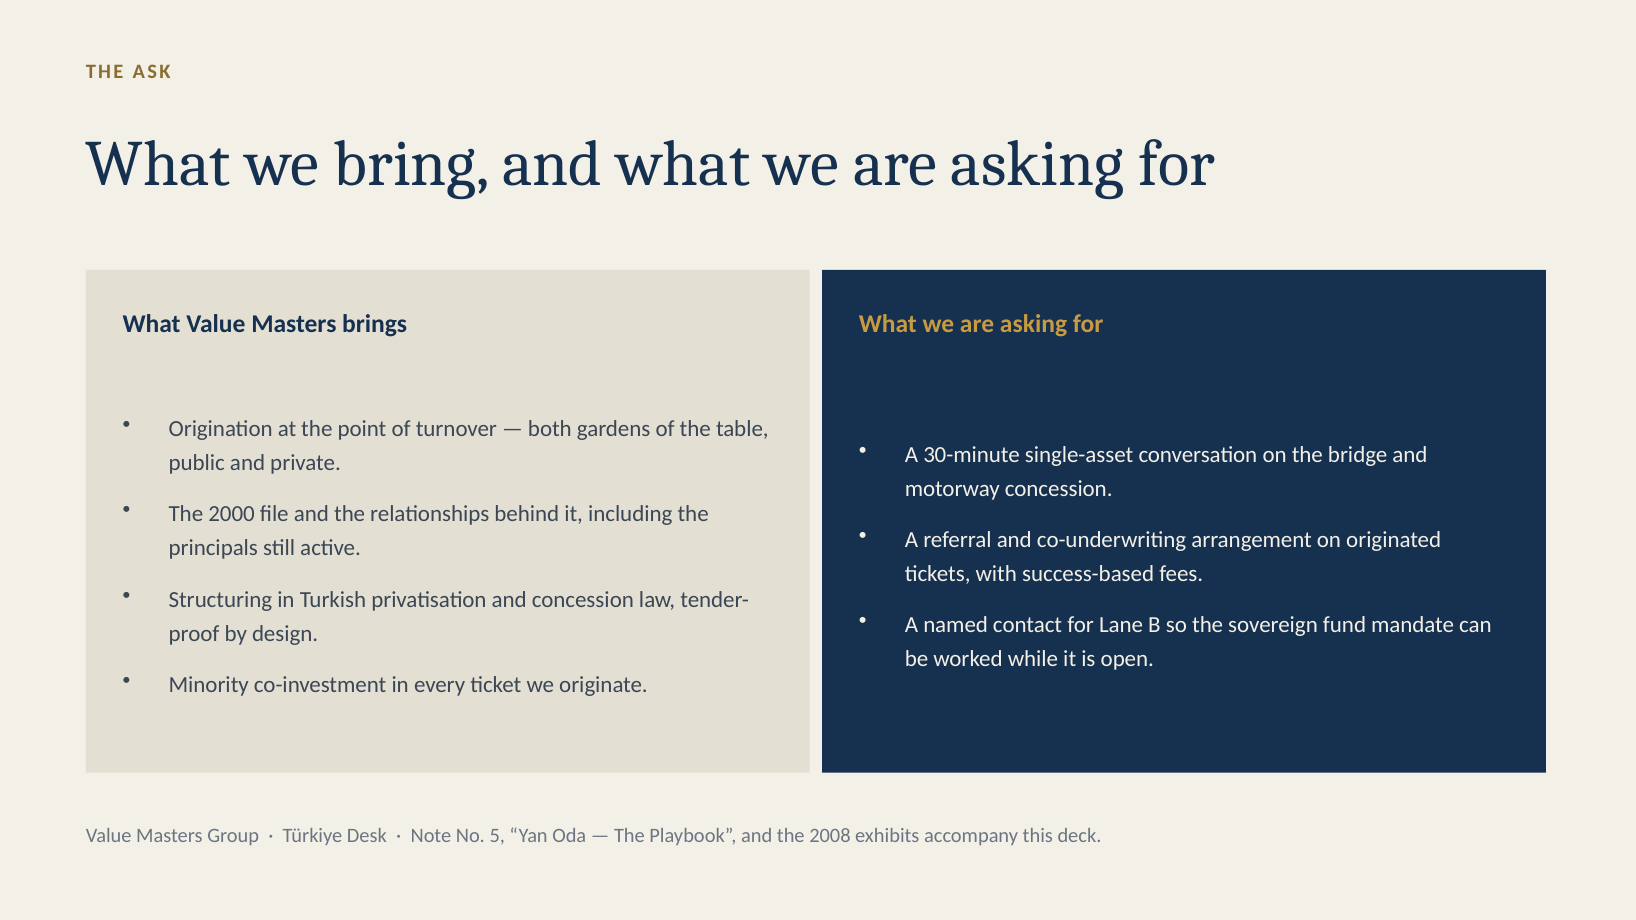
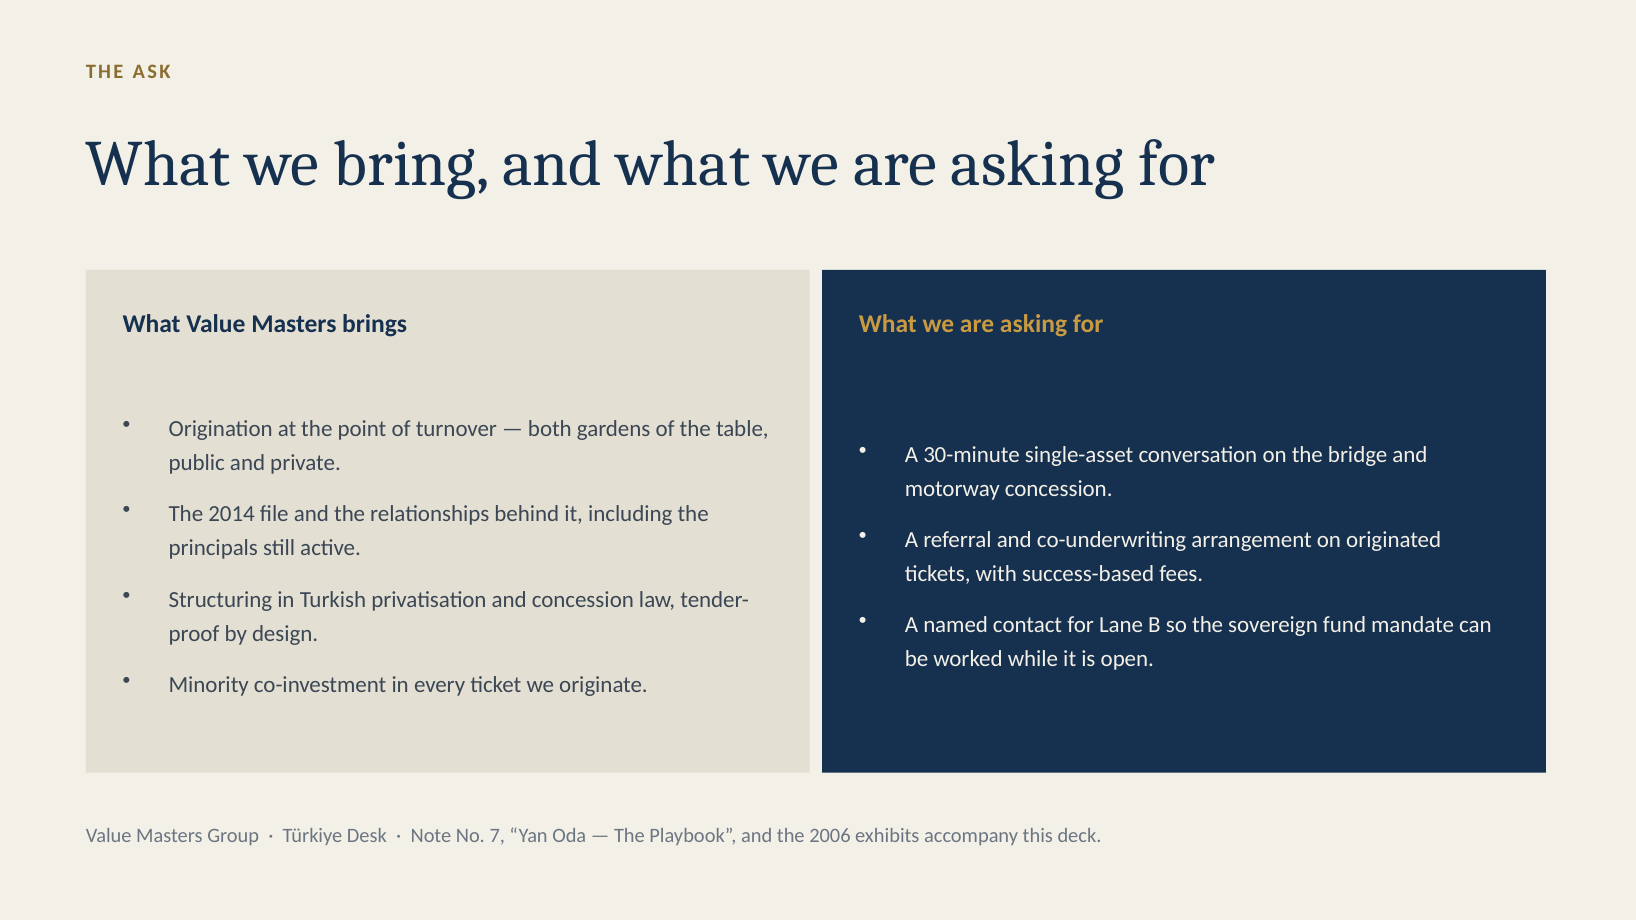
2000: 2000 -> 2014 (232, 514)
5: 5 -> 7 (497, 836)
2008: 2008 -> 2006 (830, 836)
